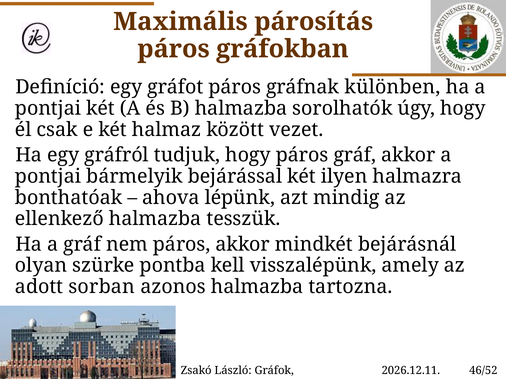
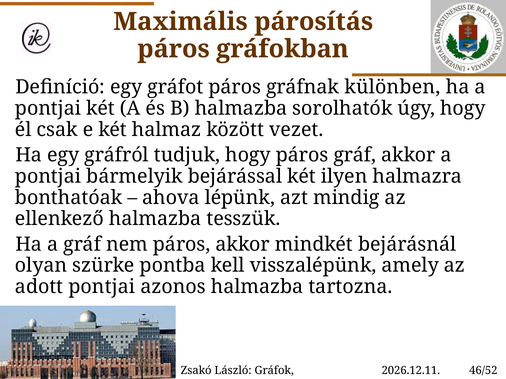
adott sorban: sorban -> pontjai (102, 287)
